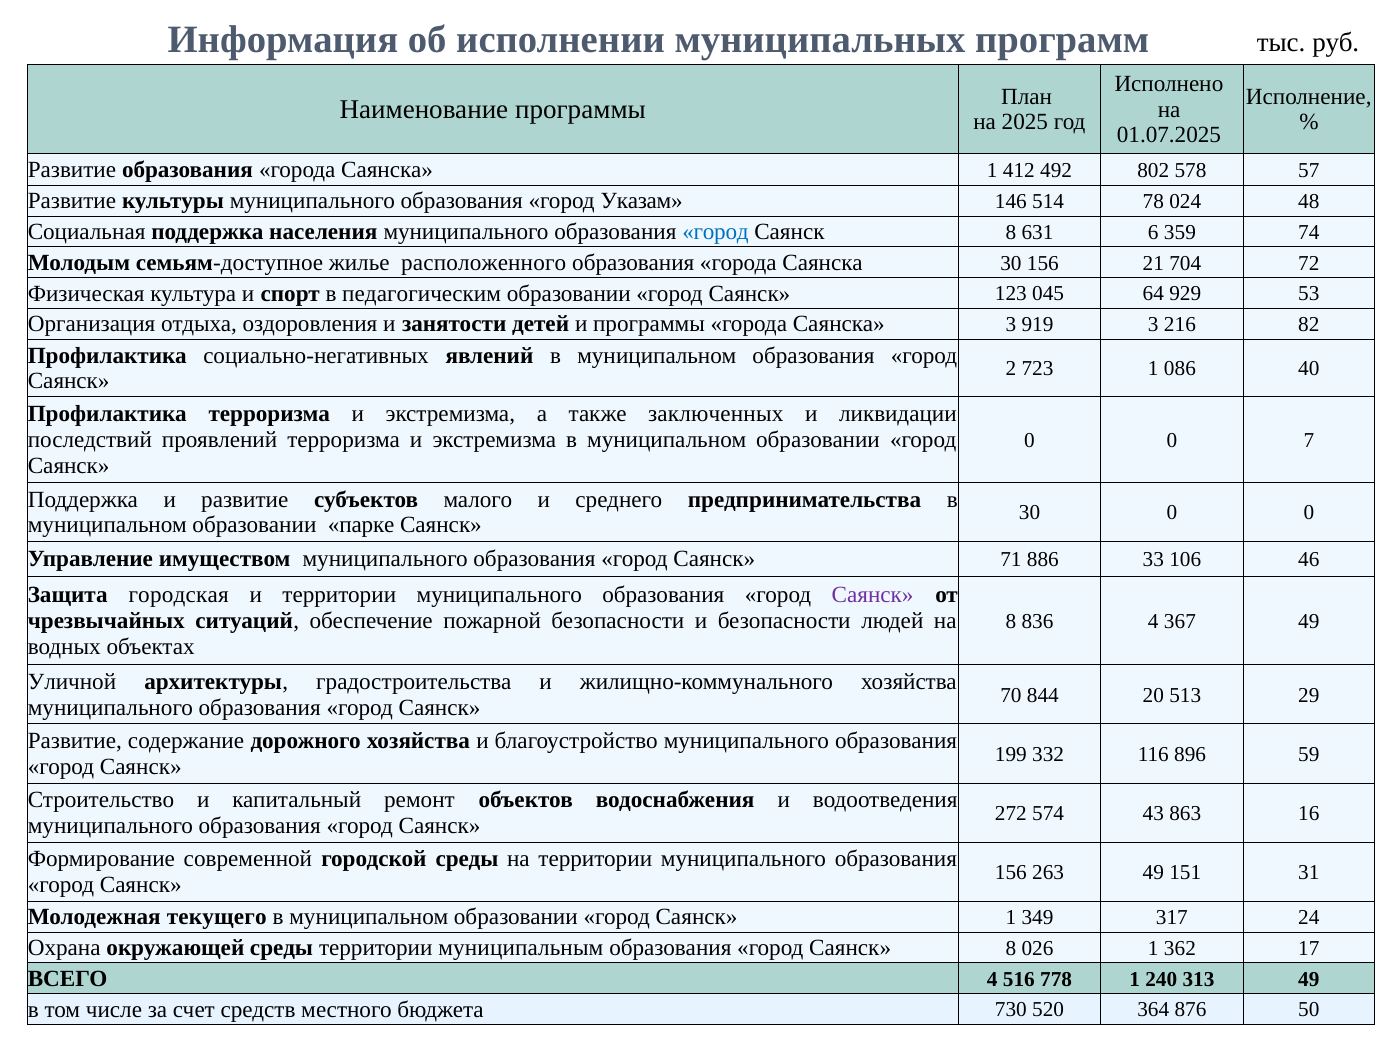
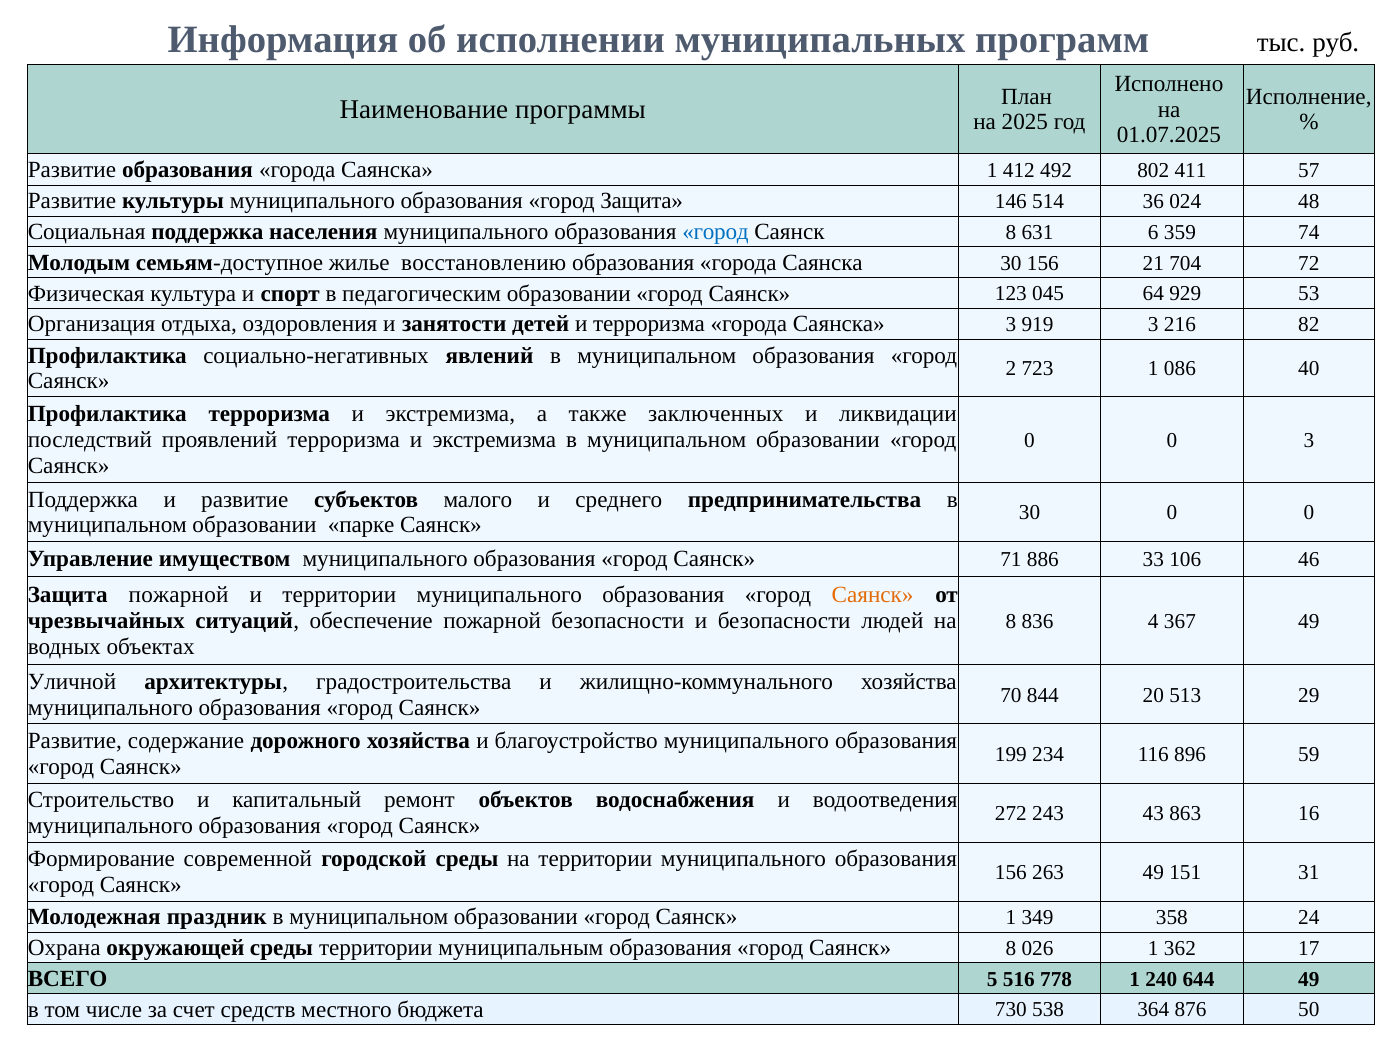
578: 578 -> 411 (1191, 170)
город Указам: Указам -> Защита (642, 201)
78: 78 -> 36 (1153, 202)
расположенного: расположенного -> восстановлению (484, 263)
и программы: программы -> терроризма (649, 324)
0 7: 7 -> 3 (1309, 440)
Защита городская: городская -> пожарной (179, 595)
Саянск colour: purple -> orange (873, 595)
332: 332 -> 234 (1048, 754)
574: 574 -> 243 (1048, 814)
текущего: текущего -> праздник (217, 917)
317: 317 -> 358 (1172, 918)
ВСЕГО 4: 4 -> 5 (992, 979)
313: 313 -> 644 (1199, 979)
520: 520 -> 538 (1048, 1010)
